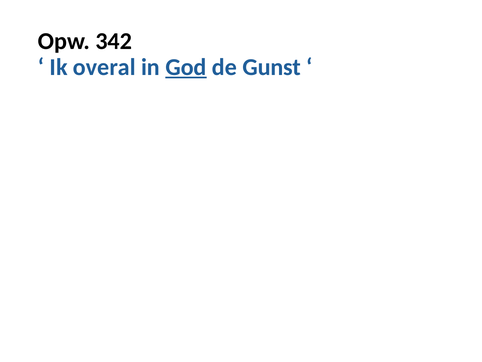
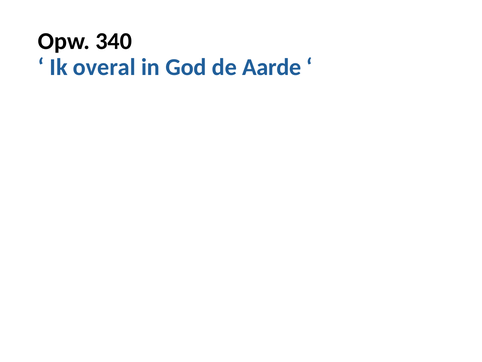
342: 342 -> 340 (114, 41)
God underline: present -> none (186, 67)
Gunst: Gunst -> Aarde (272, 67)
